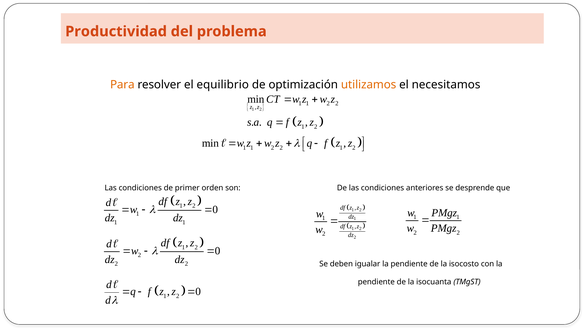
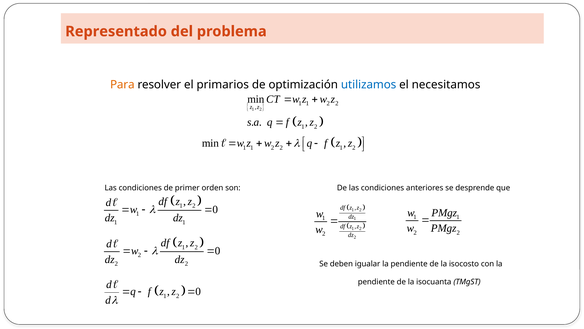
Productividad: Productividad -> Representado (116, 31)
equilibrio: equilibrio -> primarios (223, 84)
utilizamos colour: orange -> blue (369, 84)
